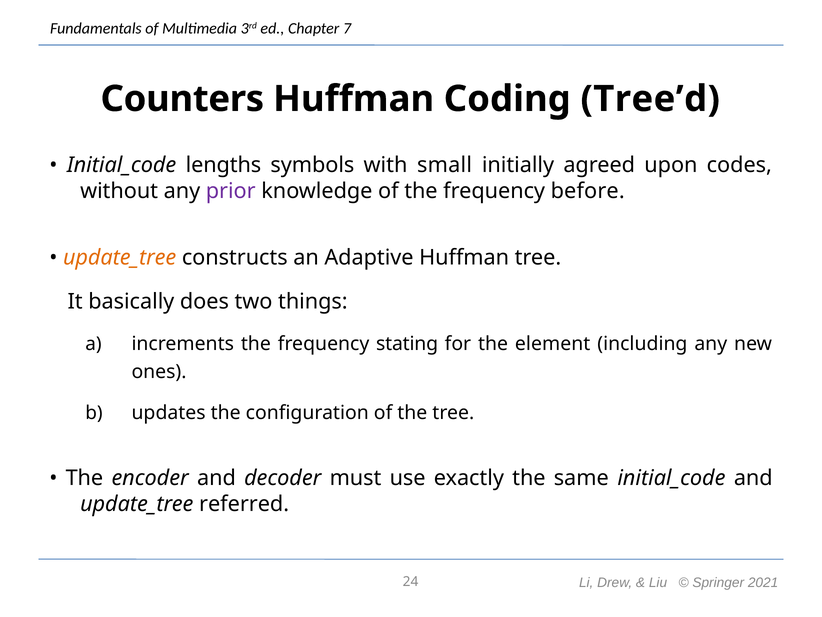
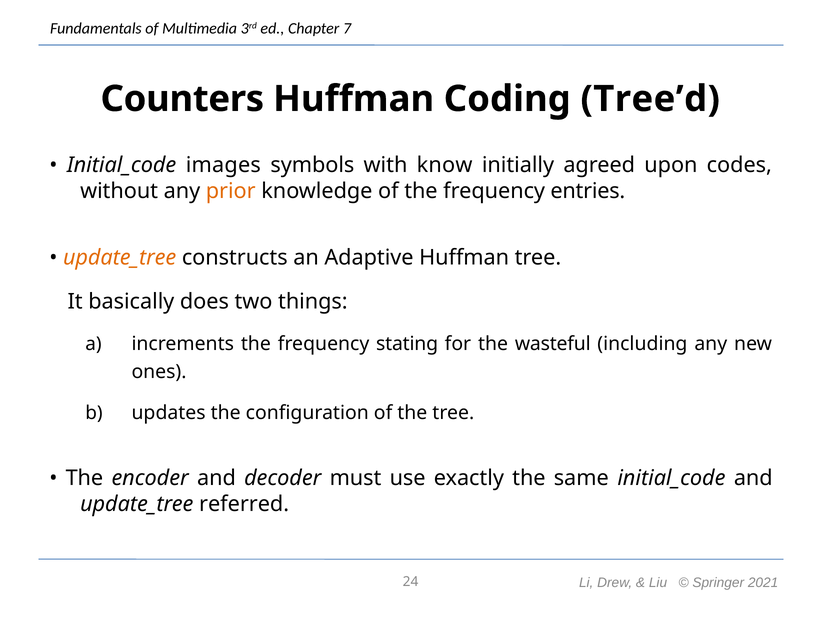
lengths: lengths -> images (223, 165)
small: small -> know (445, 165)
prior colour: purple -> orange (231, 191)
before: before -> entries (588, 191)
element: element -> wasteful (553, 344)
